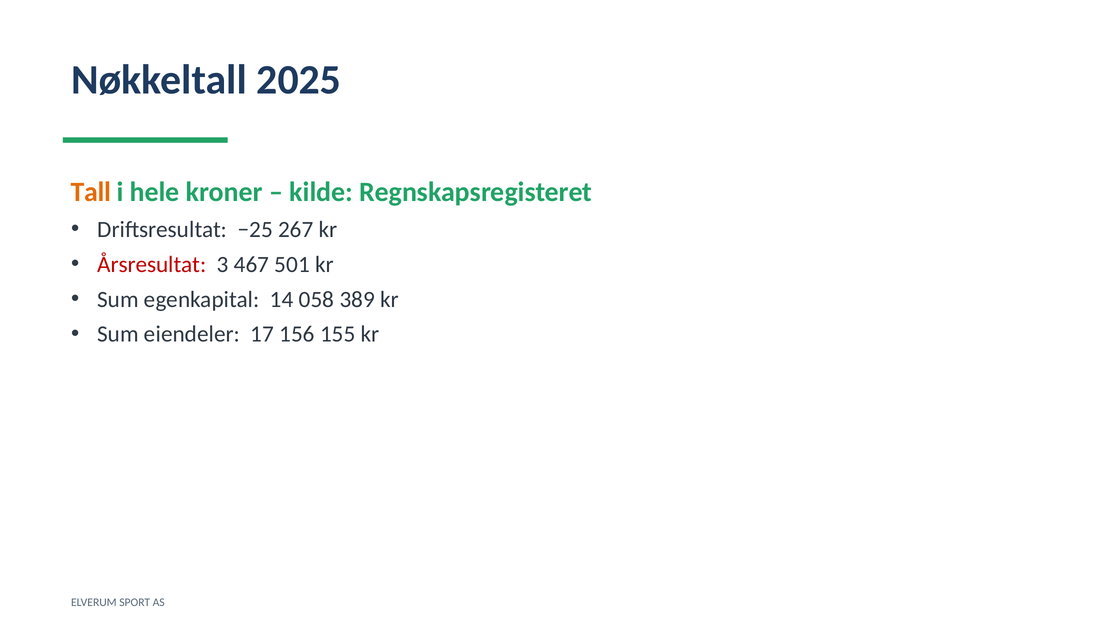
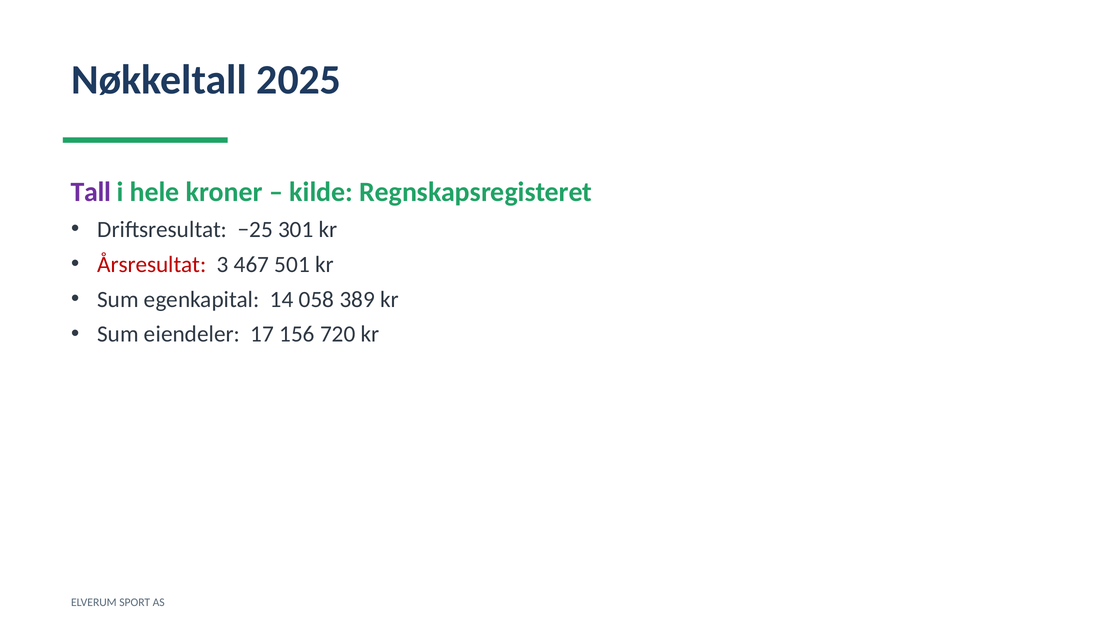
Tall colour: orange -> purple (91, 192)
267: 267 -> 301 (296, 230)
155: 155 -> 720 (338, 334)
